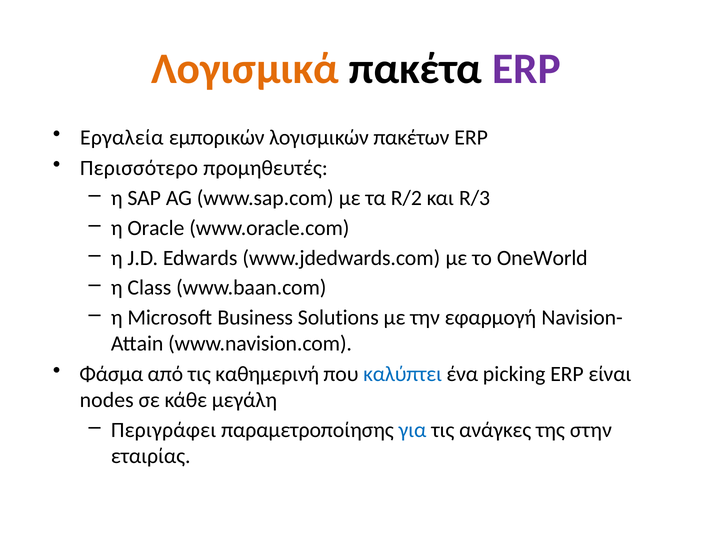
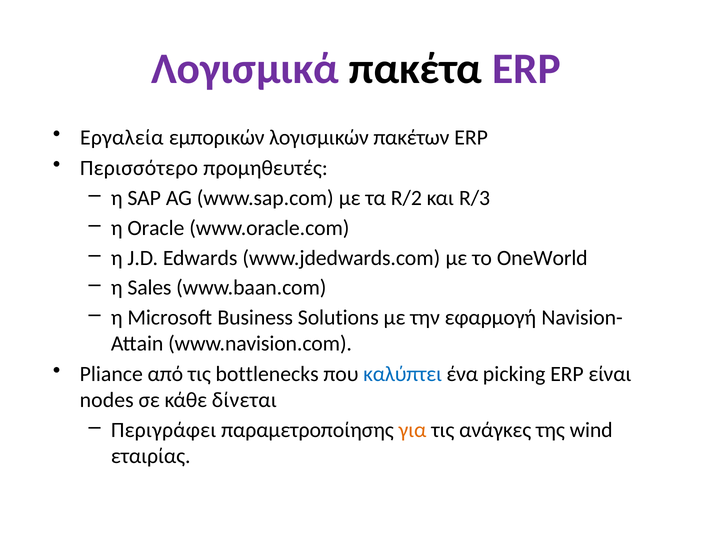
Λογισμικά colour: orange -> purple (245, 69)
Class: Class -> Sales (149, 288)
Φάσμα: Φάσμα -> Pliance (111, 374)
καθημερινή: καθημερινή -> bottlenecks (267, 374)
μεγάλη: μεγάλη -> δίνεται (244, 400)
για colour: blue -> orange (412, 430)
στην: στην -> wind (591, 430)
